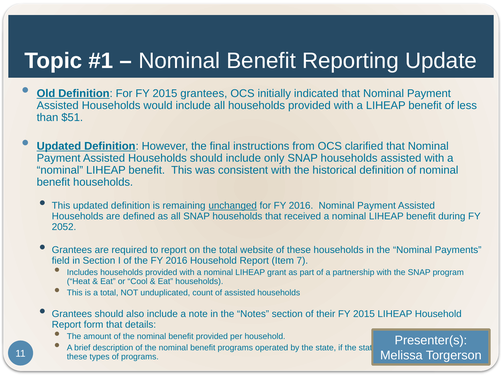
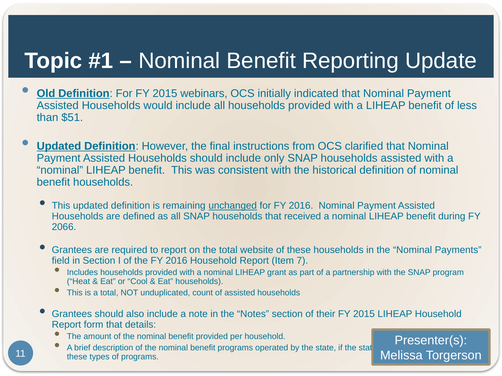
2015 grantees: grantees -> webinars (204, 94)
2052: 2052 -> 2066 (64, 227)
